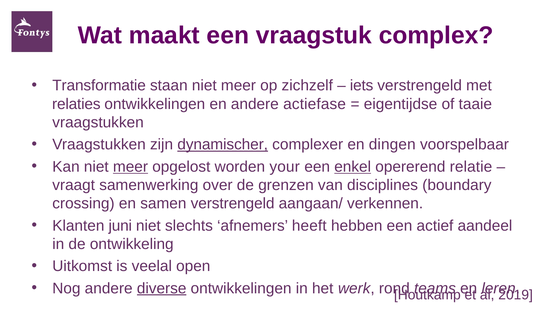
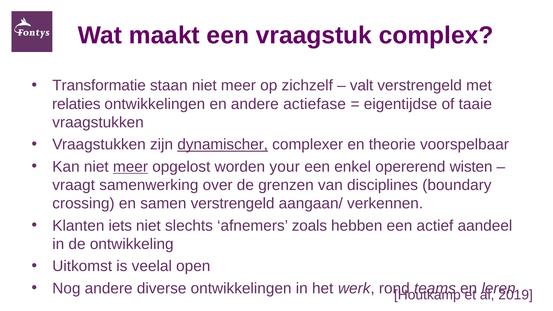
iets: iets -> valt (362, 86)
dingen: dingen -> theorie (392, 145)
enkel underline: present -> none (353, 167)
relatie: relatie -> wisten (471, 167)
juni: juni -> iets (120, 226)
heeft: heeft -> zoals (309, 226)
diverse underline: present -> none (162, 288)
